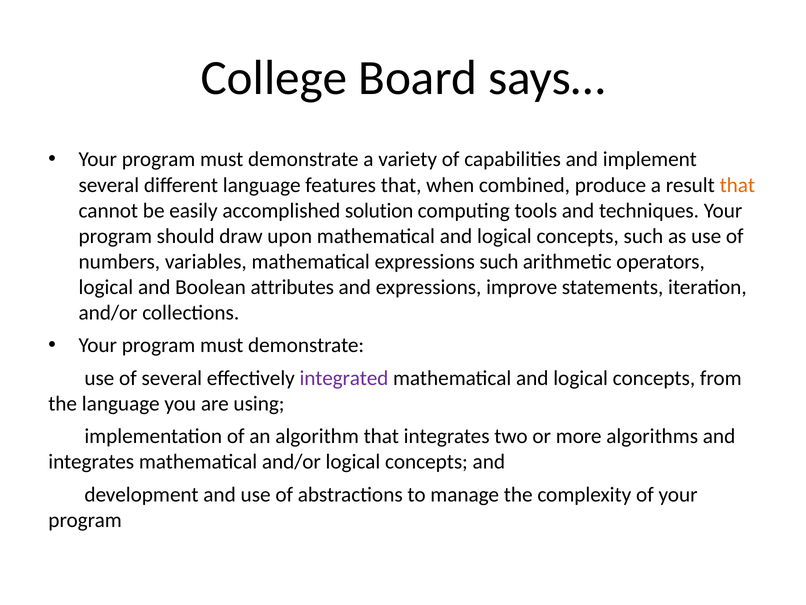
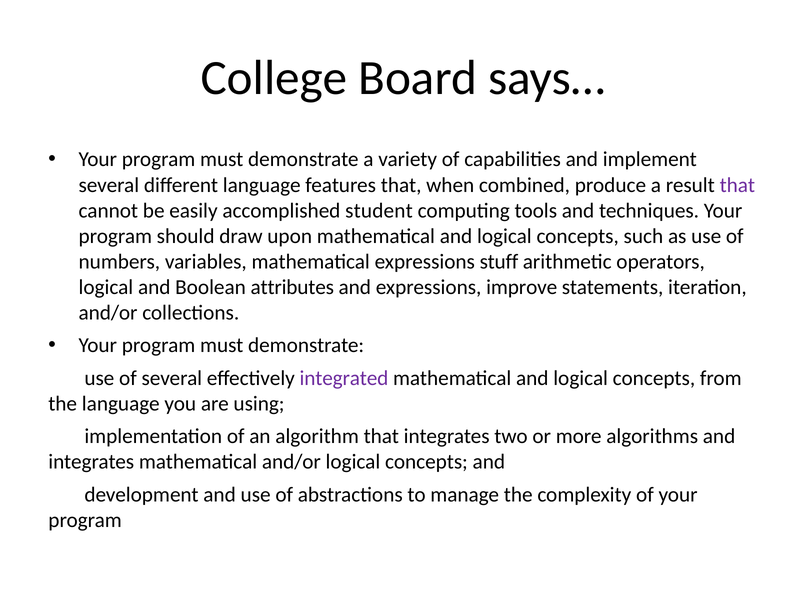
that colour: orange -> purple (737, 185)
solution: solution -> student (379, 210)
expressions such: such -> stuff (499, 261)
